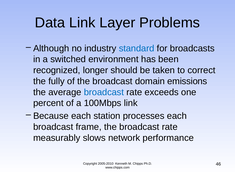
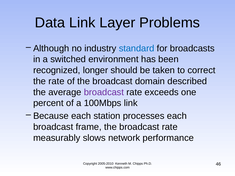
the fully: fully -> rate (56, 81)
emissions: emissions -> described (187, 81)
broadcast colour: blue -> purple (104, 92)
